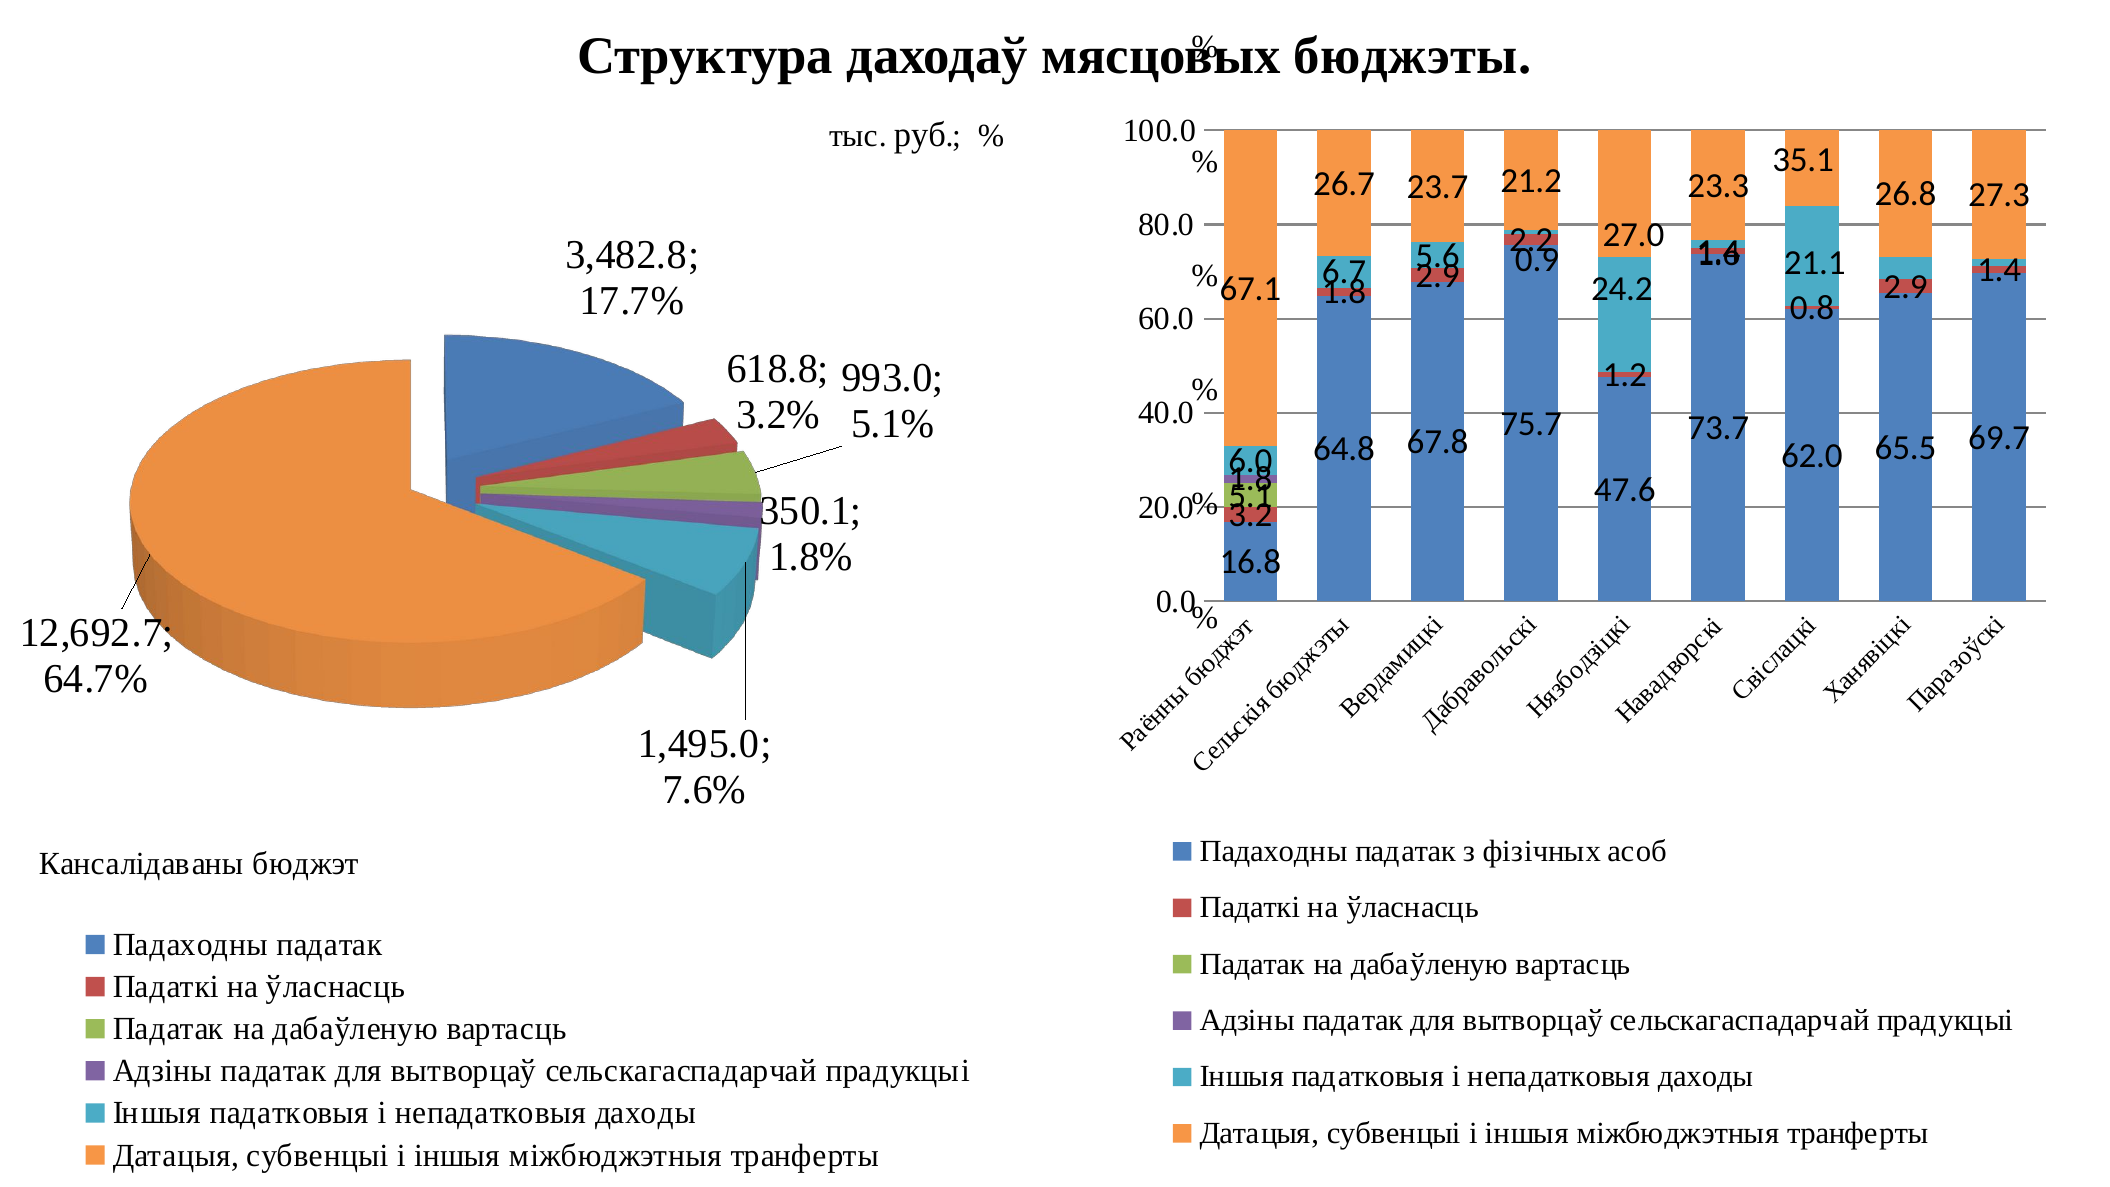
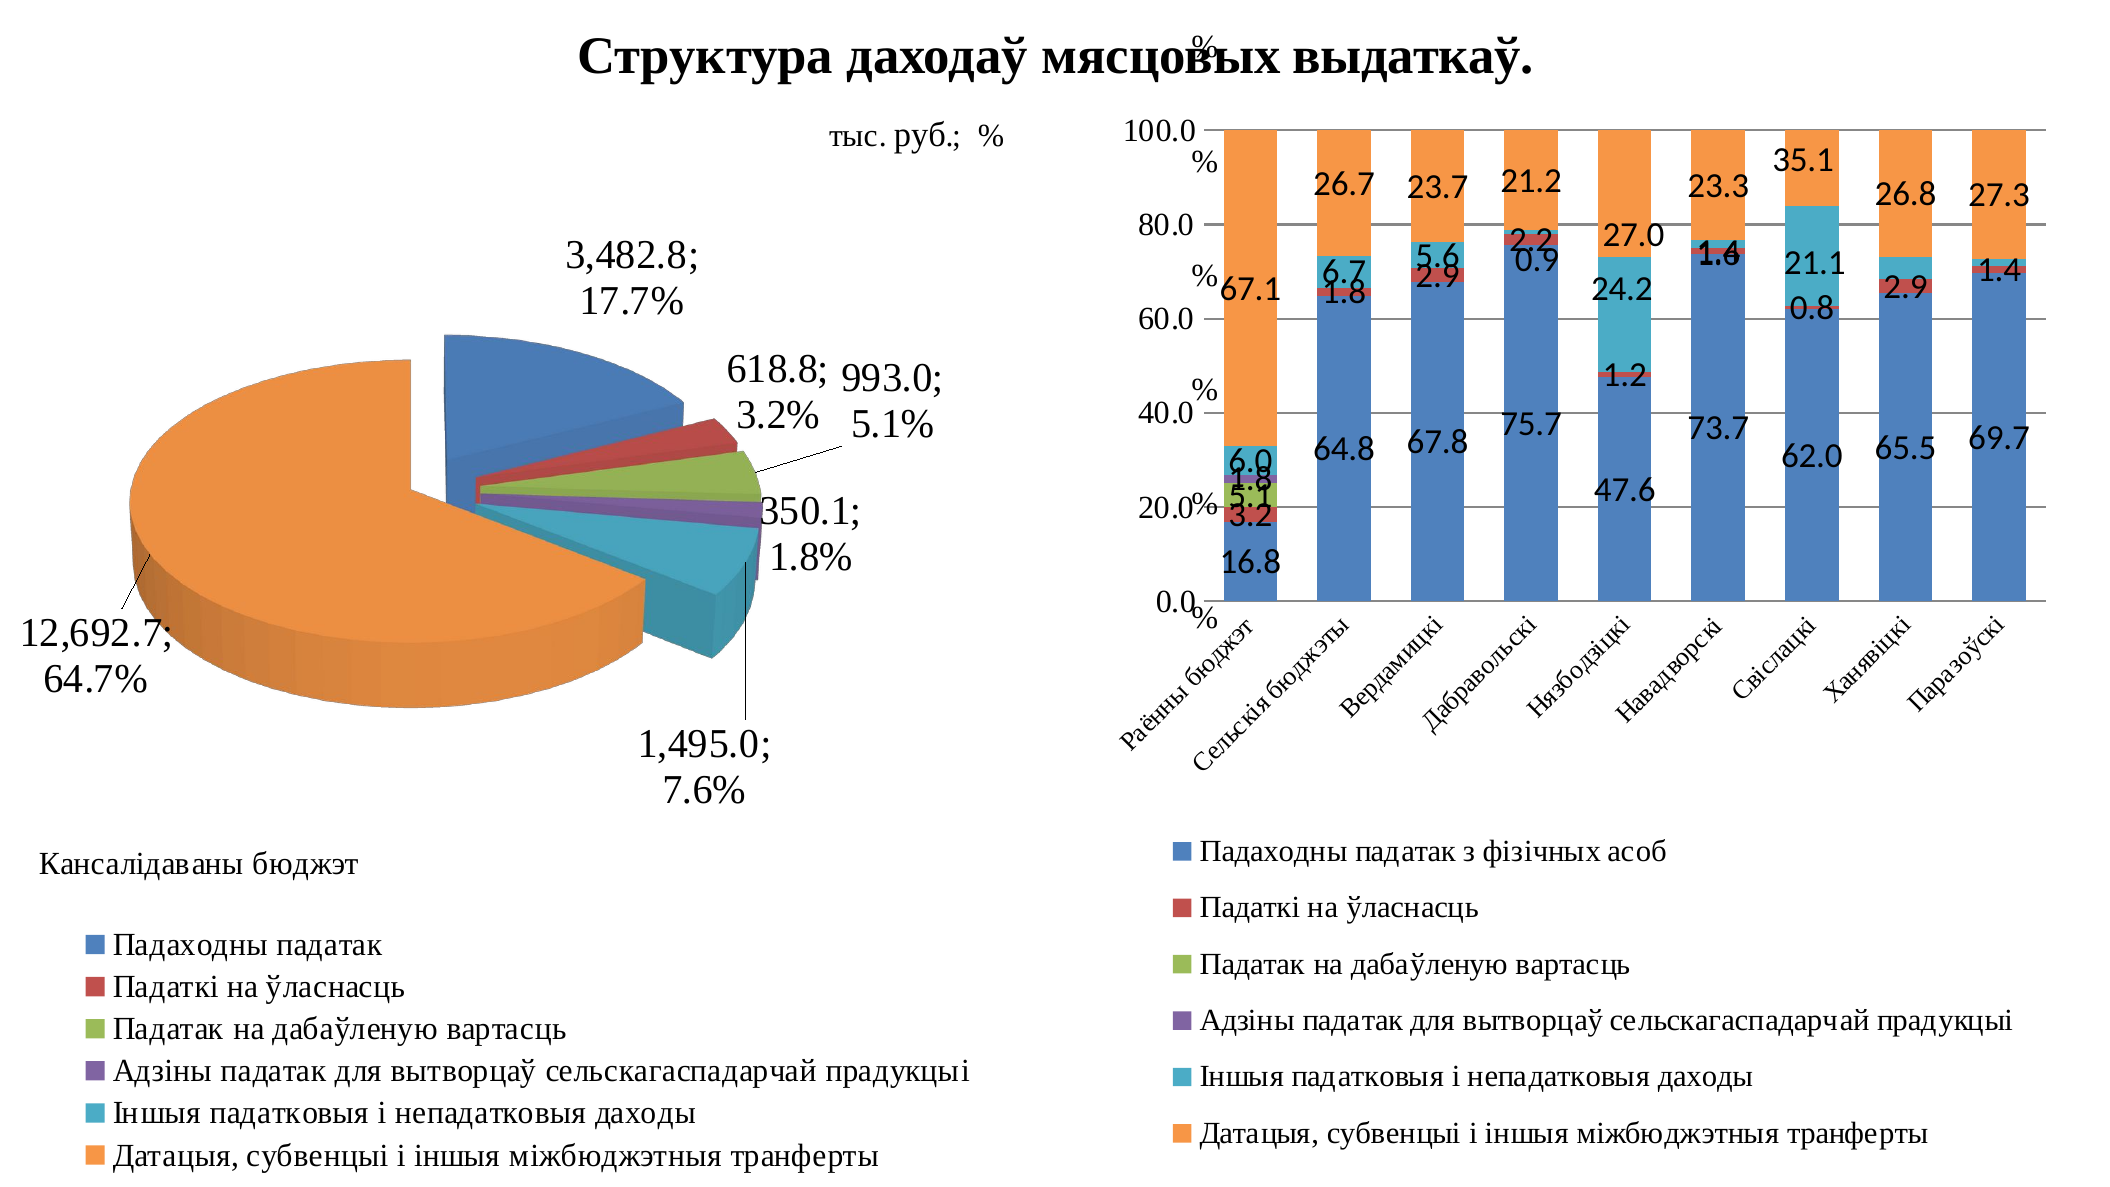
бюджэты: бюджэты -> выдаткаў (1413, 56)
